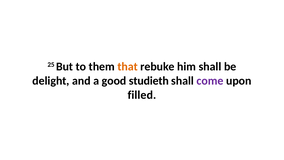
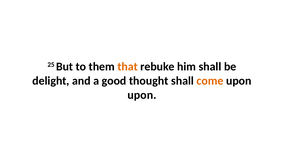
studieth: studieth -> thought (149, 81)
come colour: purple -> orange (210, 81)
filled: filled -> upon (142, 95)
